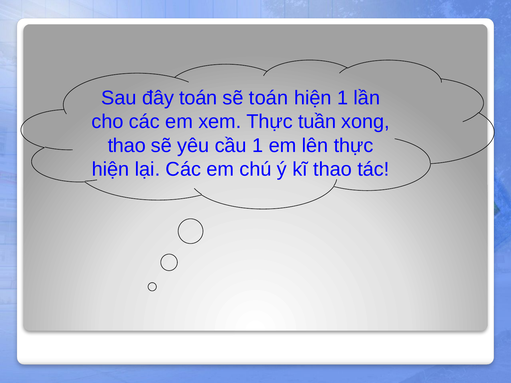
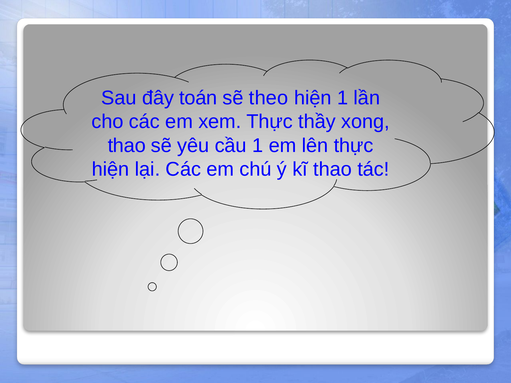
sẽ toán: toán -> theo (269, 98)
tuần: tuần -> thầy (317, 122)
